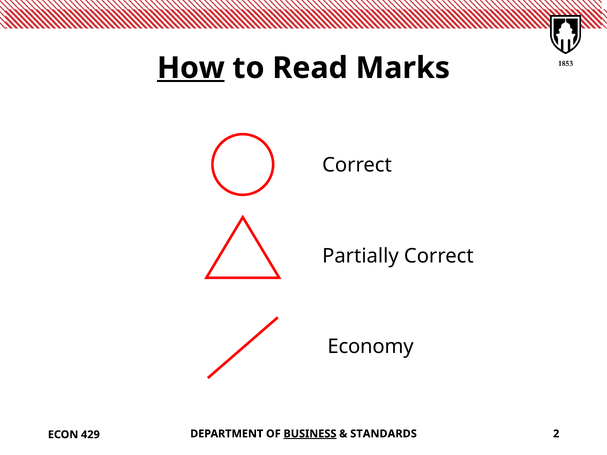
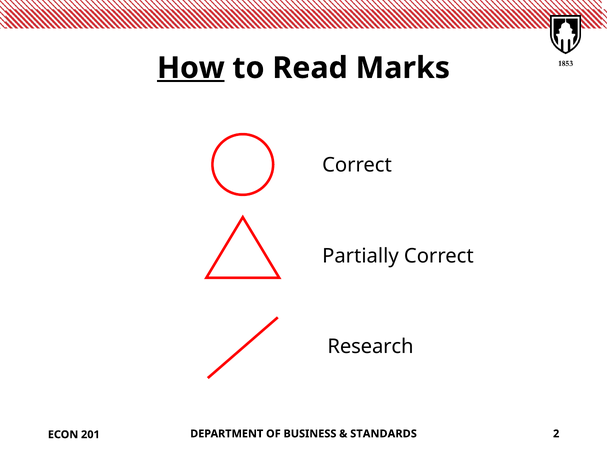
Economy: Economy -> Research (370, 347)
BUSINESS underline: present -> none (310, 434)
429: 429 -> 201 (90, 435)
